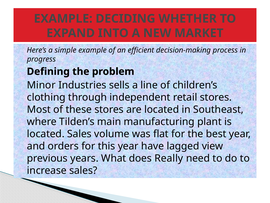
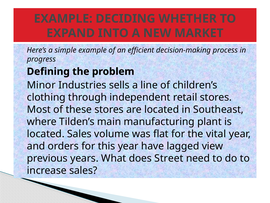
best: best -> vital (216, 134)
Really: Really -> Street (169, 158)
